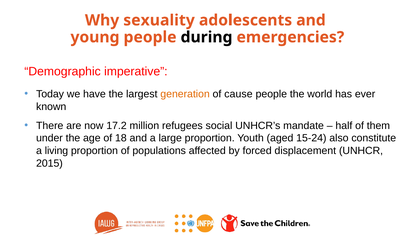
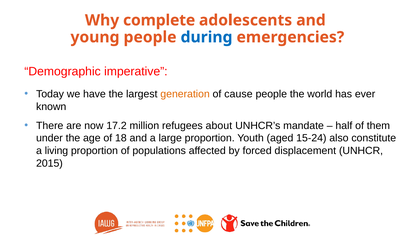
sexuality: sexuality -> complete (159, 20)
during colour: black -> blue (207, 37)
social: social -> about (219, 126)
